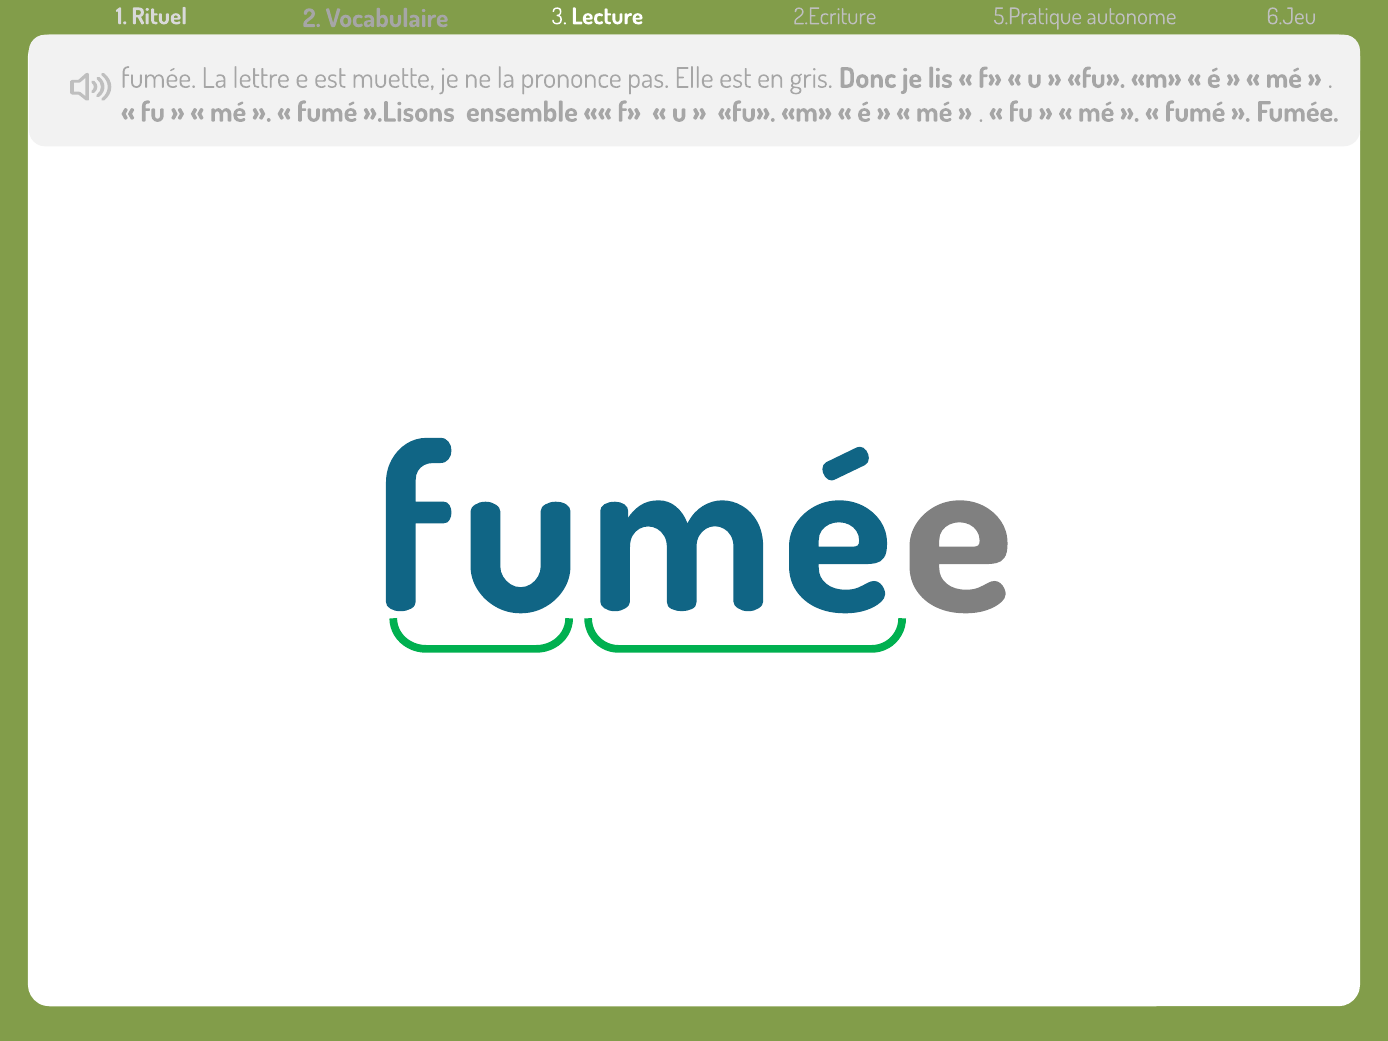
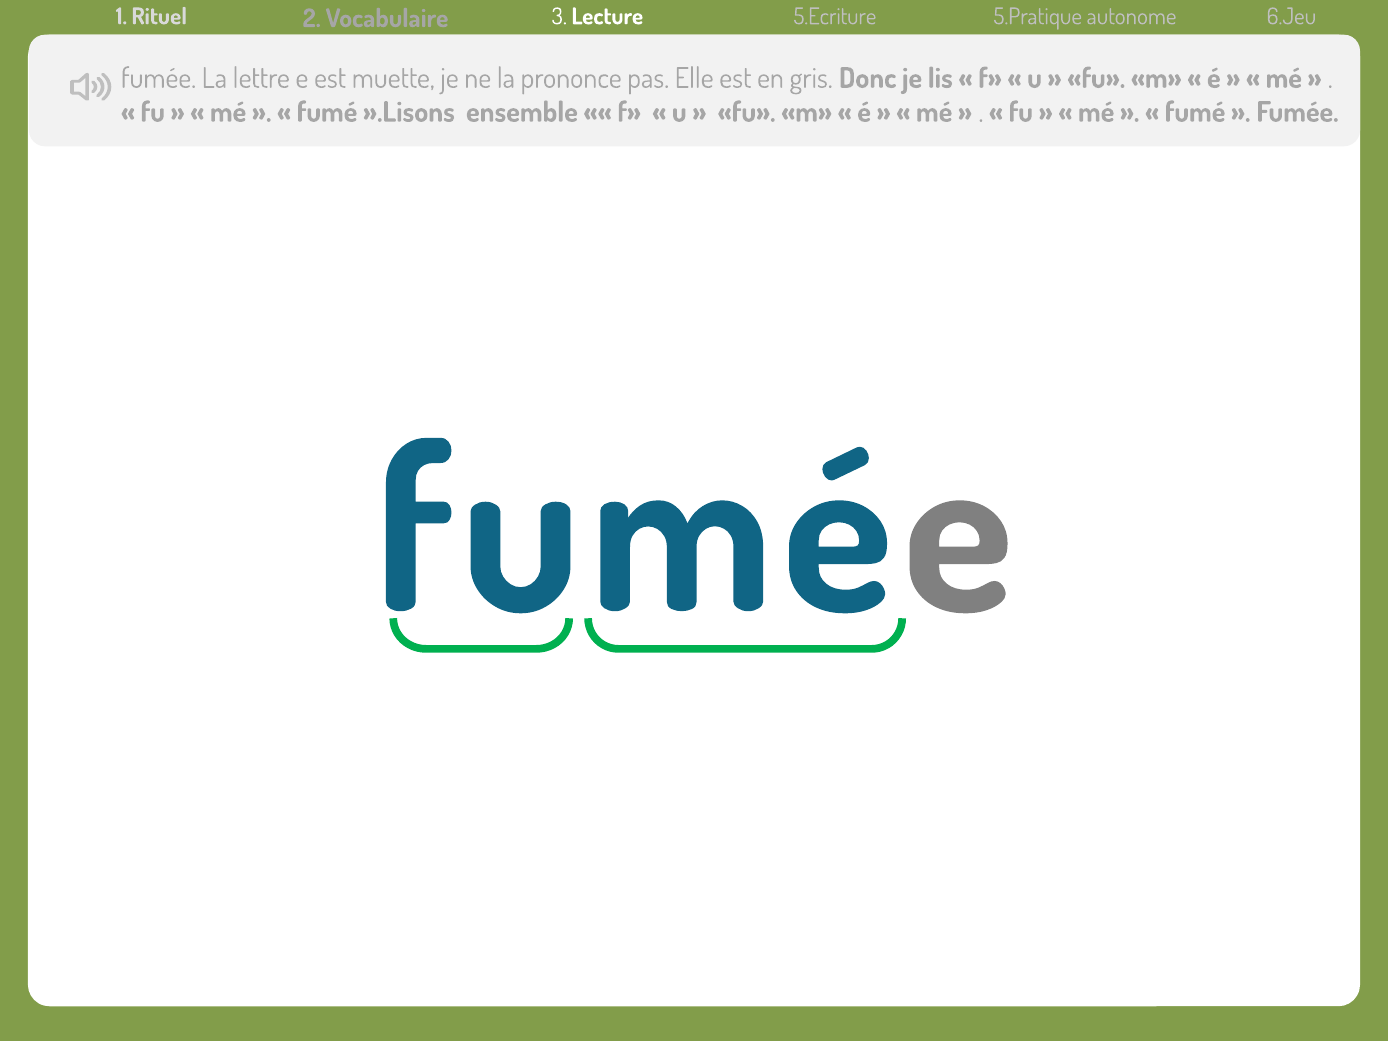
2.Ecriture: 2.Ecriture -> 5.Ecriture (835, 17)
